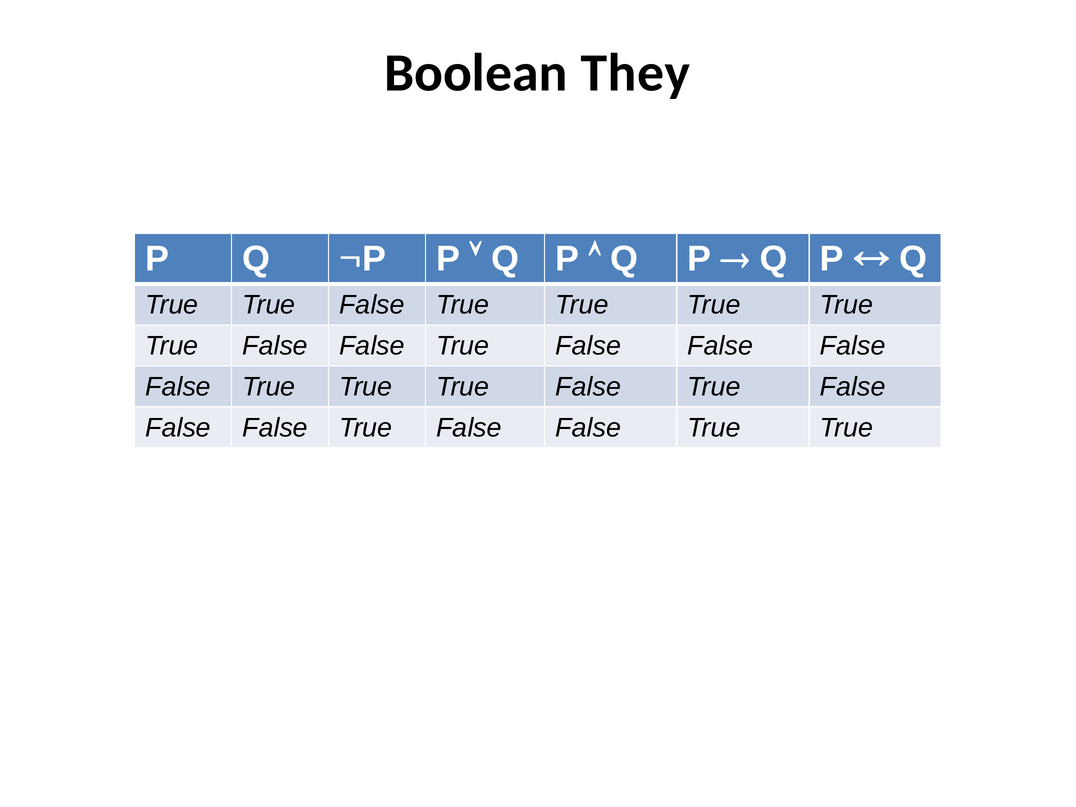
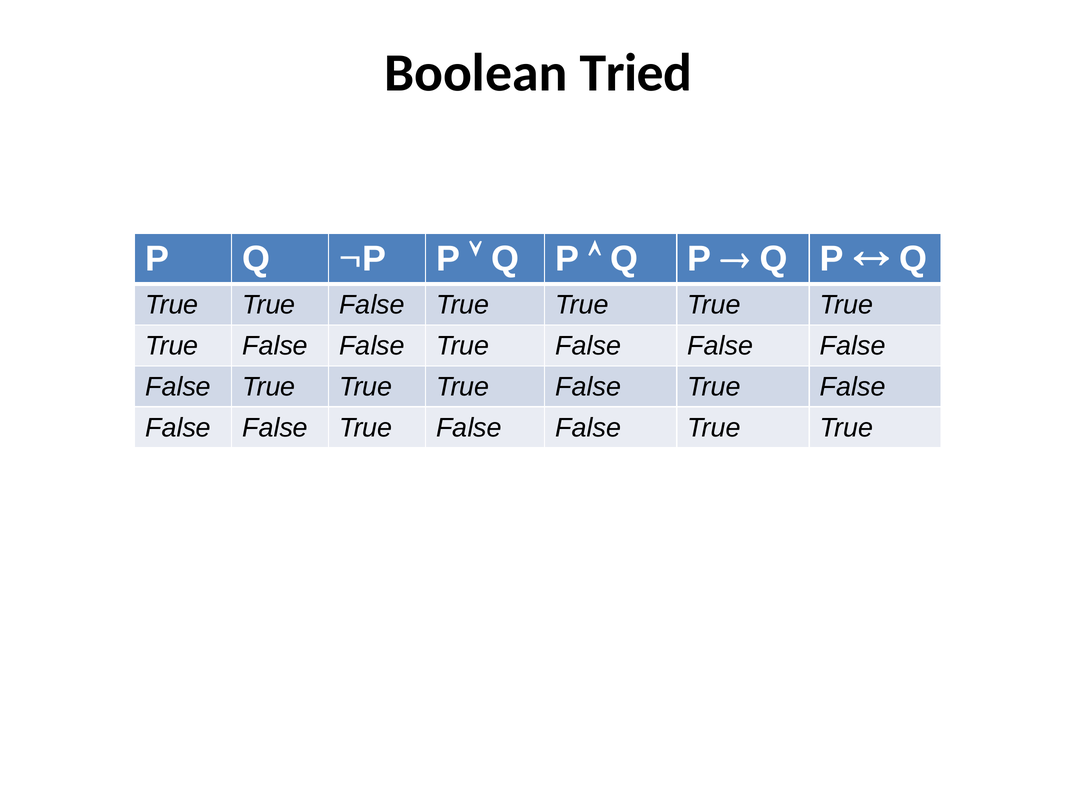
They: They -> Tried (636, 73)
